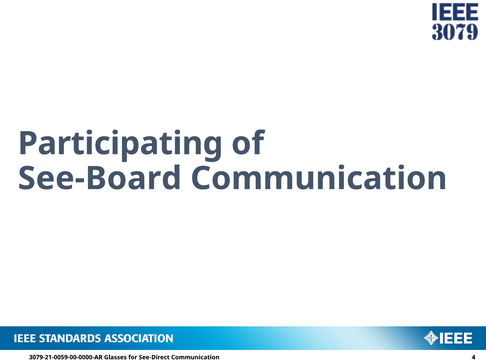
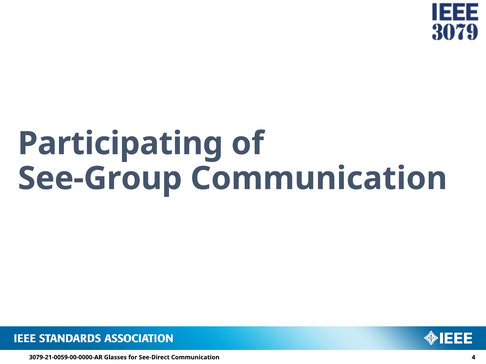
See-Board: See-Board -> See-Group (100, 179)
